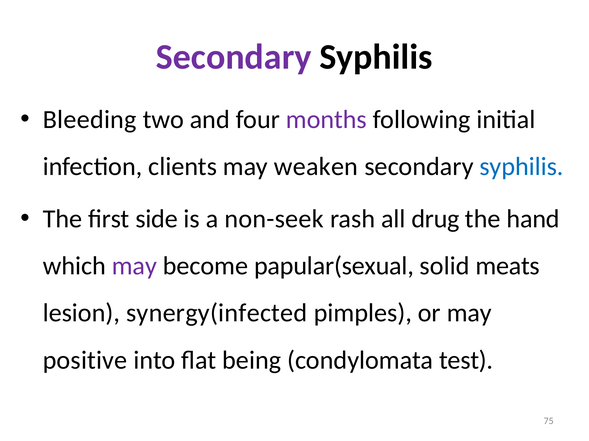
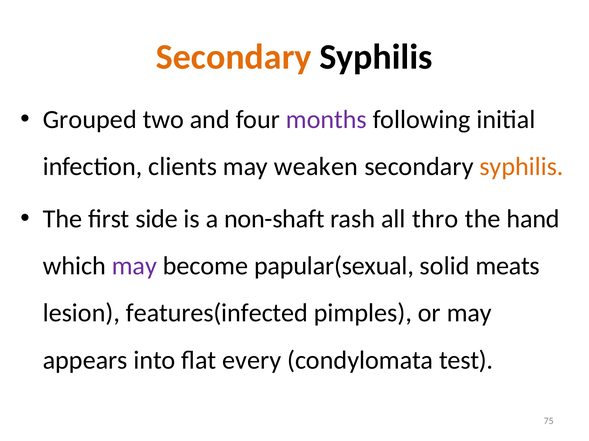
Secondary colour: purple -> orange (234, 57)
Bleeding: Bleeding -> Grouped (90, 120)
syphilis colour: blue -> orange (521, 167)
non-seek: non-seek -> non-shaft (274, 219)
drug: drug -> thro (435, 219)
synergy(infected: synergy(infected -> features(infected (217, 314)
positive: positive -> appears (85, 361)
being: being -> every (252, 361)
